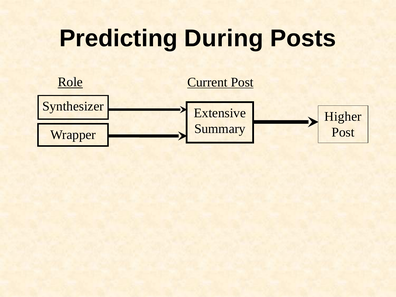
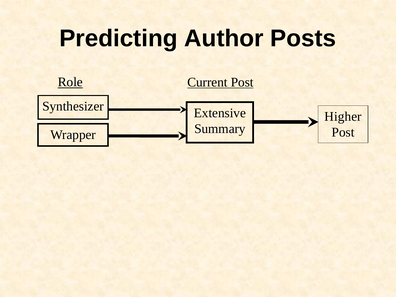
During: During -> Author (224, 38)
